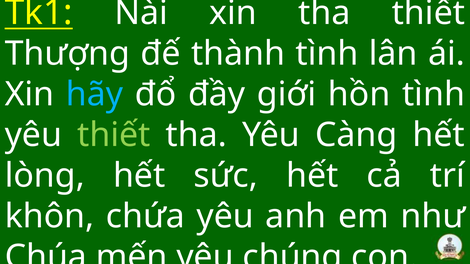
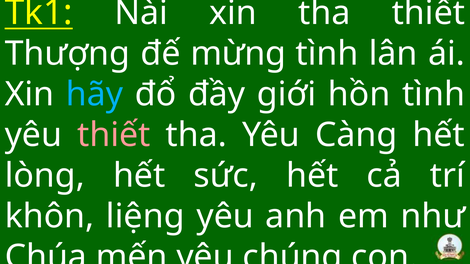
thành: thành -> mừng (238, 54)
thiết colour: light green -> pink (114, 135)
chứa: chứa -> liệng (145, 217)
